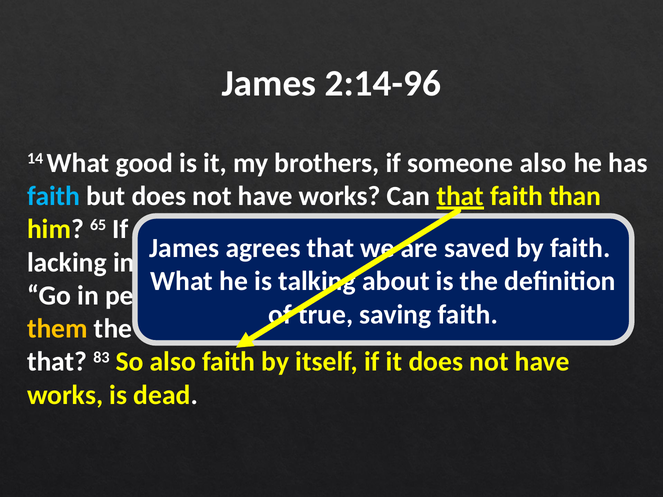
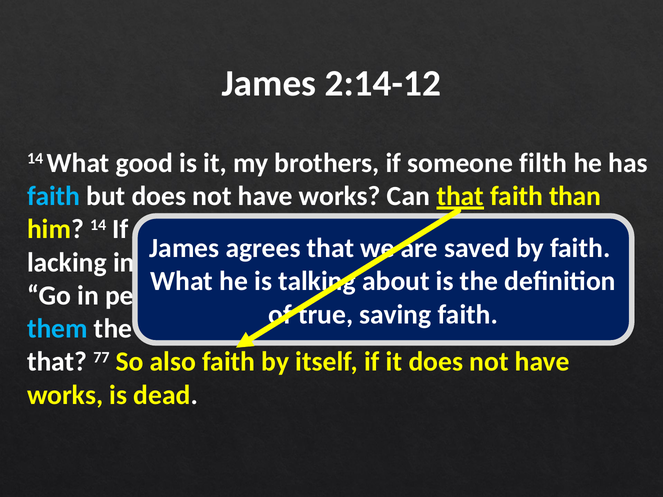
2:14-96: 2:14-96 -> 2:14-12 (383, 84)
someone also: also -> filth (543, 163)
him 65: 65 -> 14 (98, 225)
them colour: yellow -> light blue (57, 329)
83: 83 -> 77 (101, 358)
